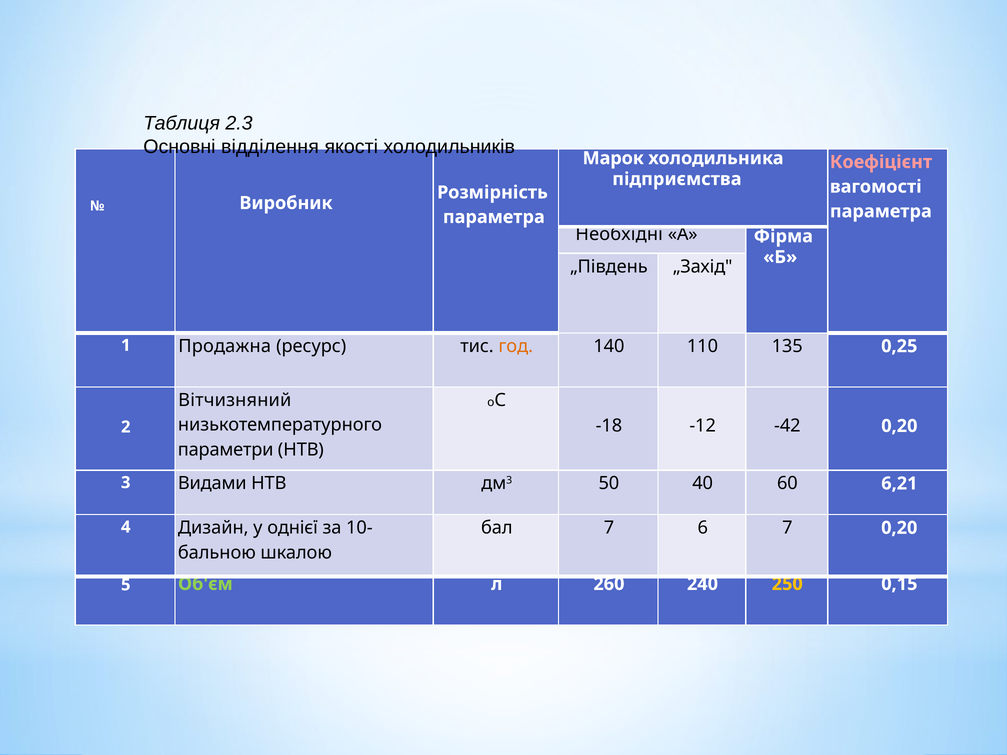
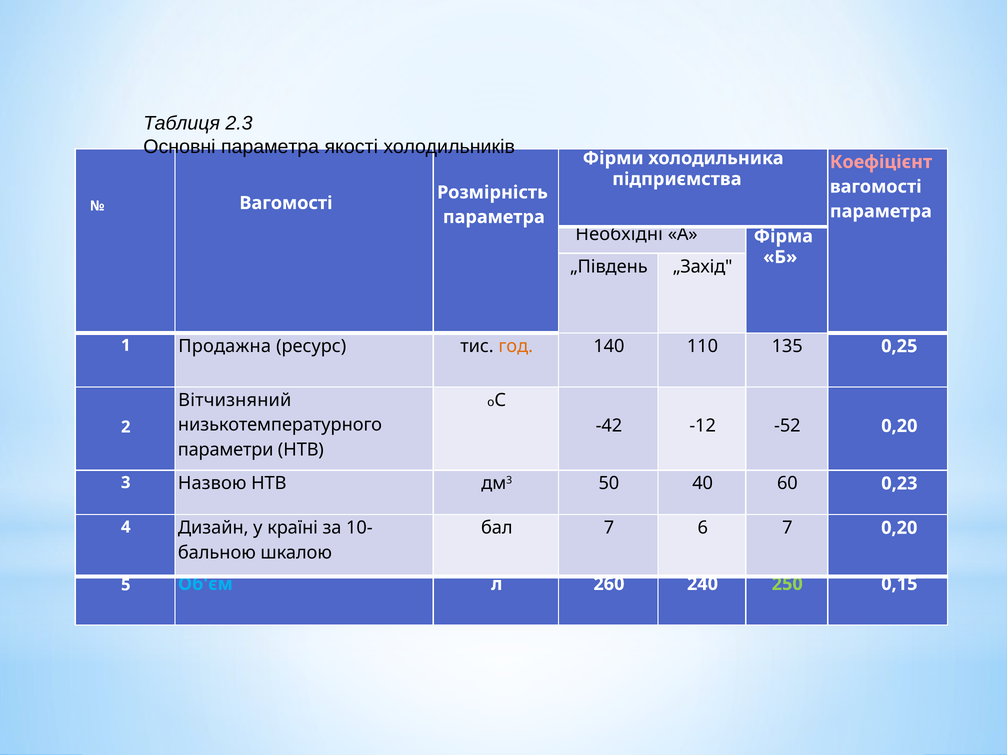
Основні відділення: відділення -> параметра (270, 147)
Марок: Марок -> Фірми (613, 158)
Виробник: Виробник -> Вагомості (286, 203)
-18: -18 -> -42 (609, 426)
-42: -42 -> -52 (787, 426)
Видами: Видами -> Назвою (212, 484)
6,21: 6,21 -> 0,23 (899, 484)
однієї: однієї -> країні (293, 528)
Об'єм colour: light green -> light blue (205, 584)
250 colour: yellow -> light green (787, 584)
